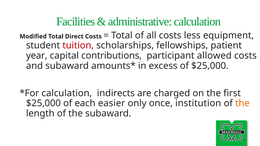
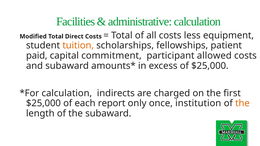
tuition colour: red -> orange (78, 46)
year: year -> paid (37, 56)
contributions: contributions -> commitment (111, 56)
easier: easier -> report (112, 103)
